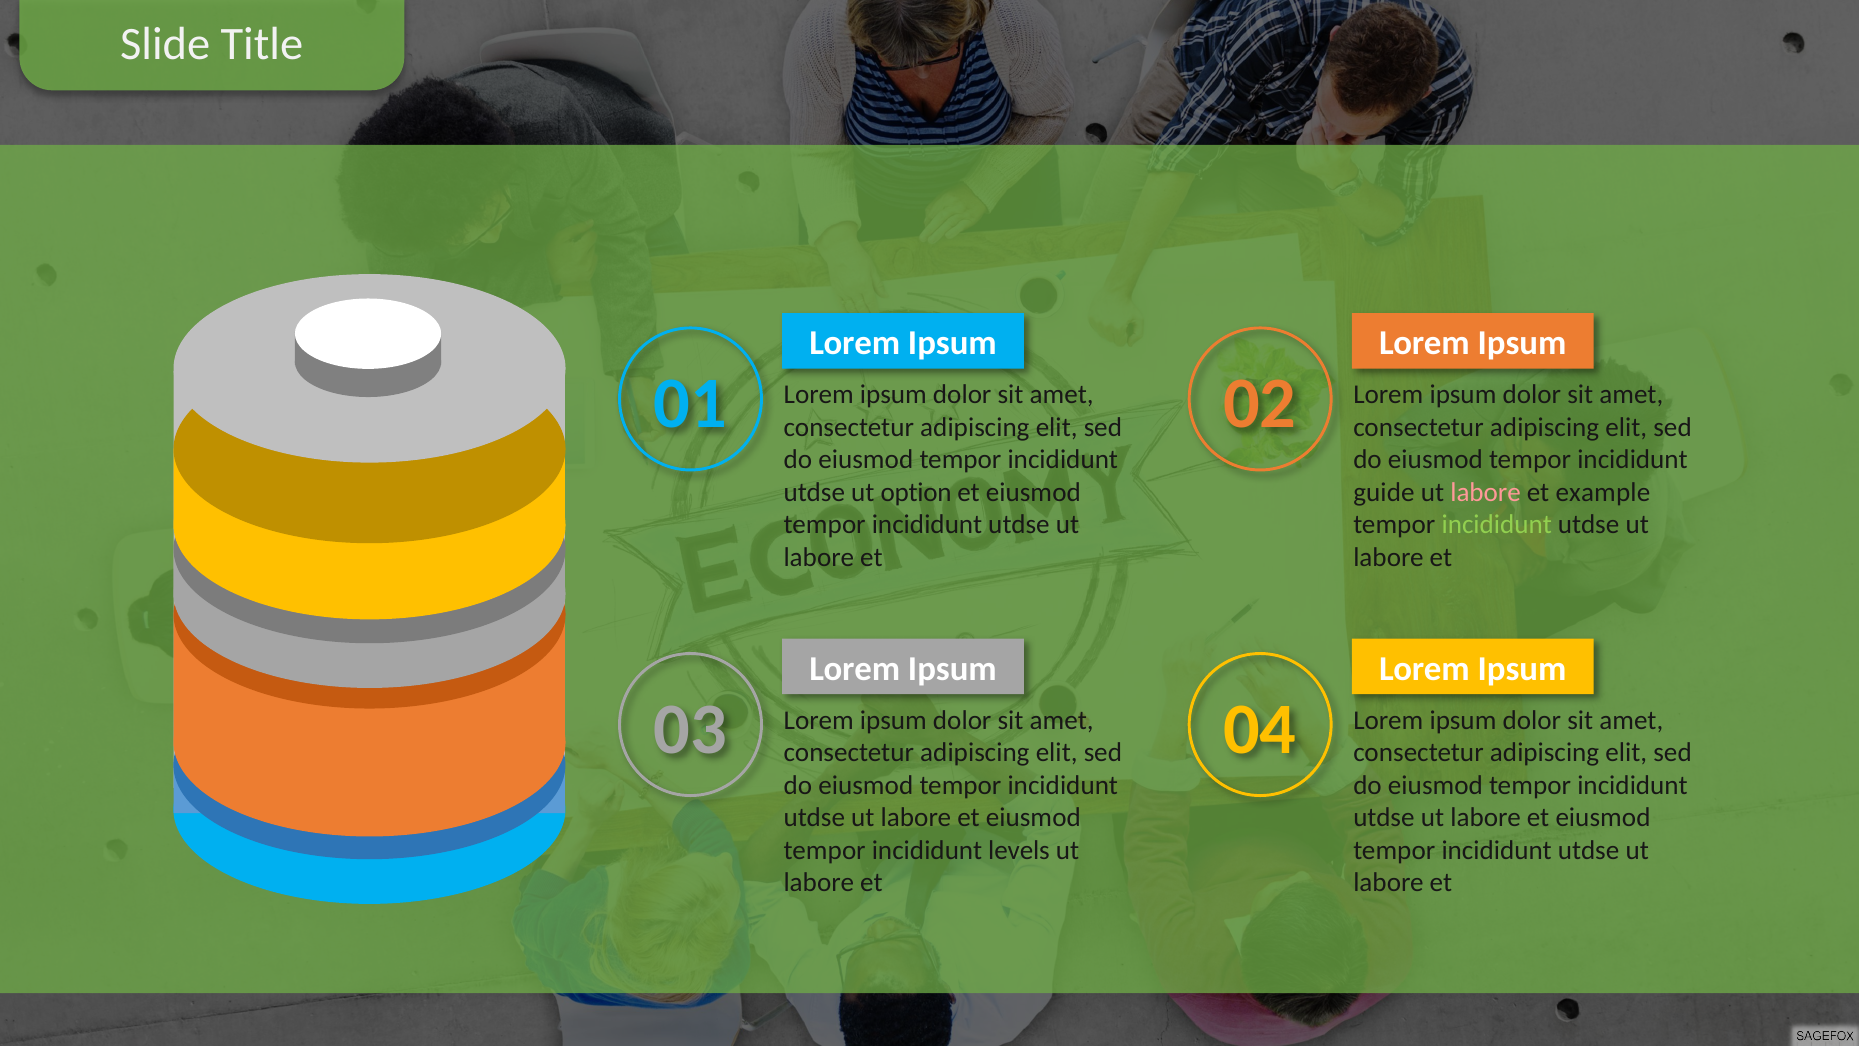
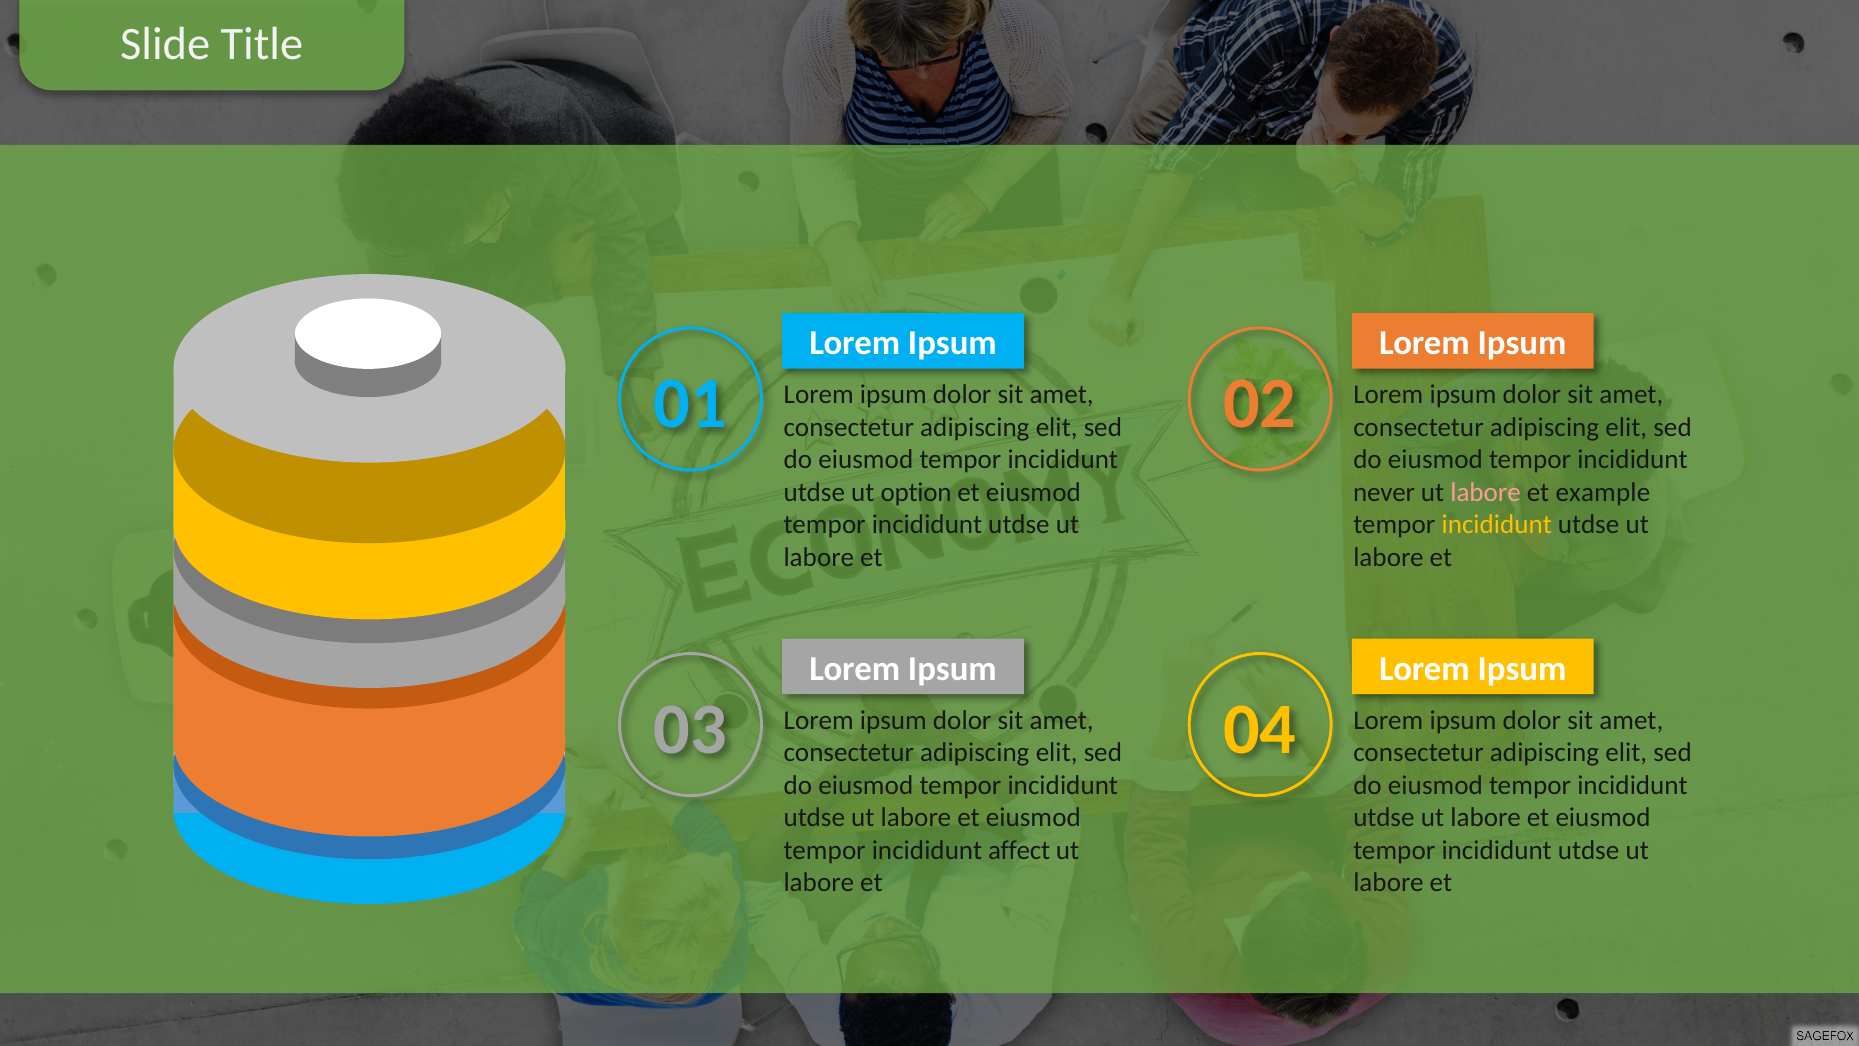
guide: guide -> never (1384, 492)
incididunt colour: light green -> yellow (1497, 525)
levels: levels -> affect (1019, 850)
